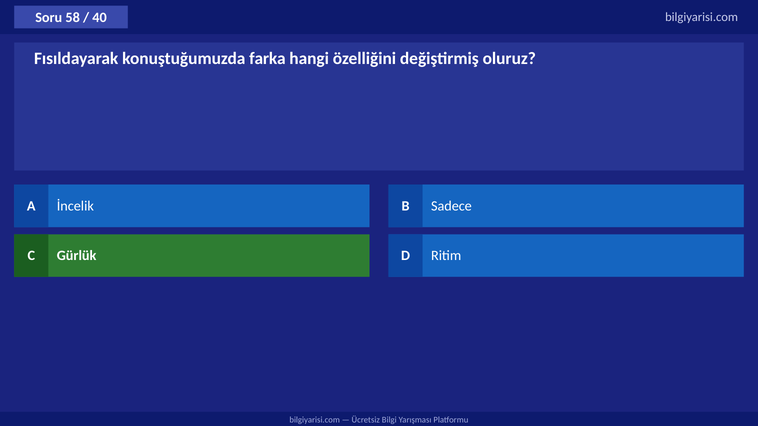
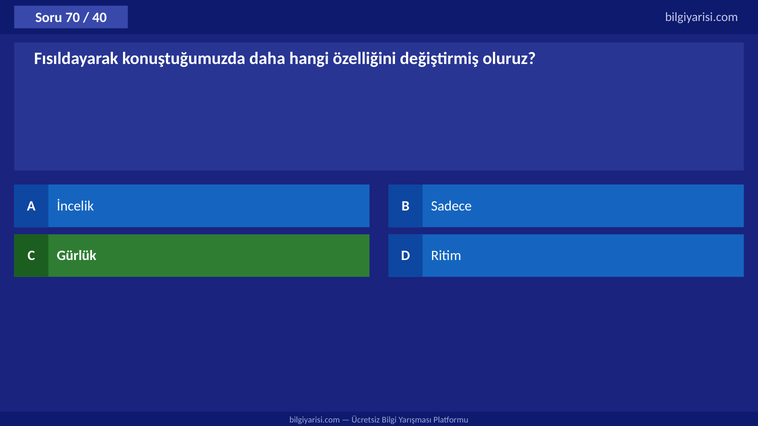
58: 58 -> 70 (73, 17)
farka: farka -> daha (267, 58)
